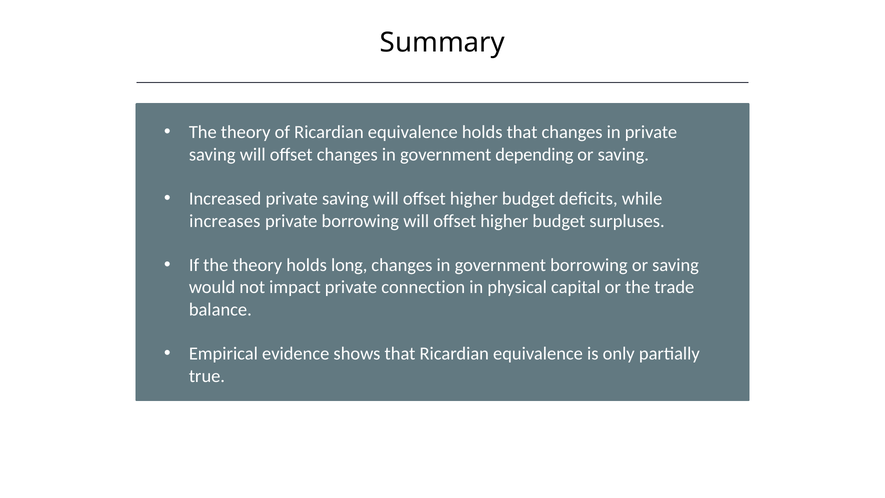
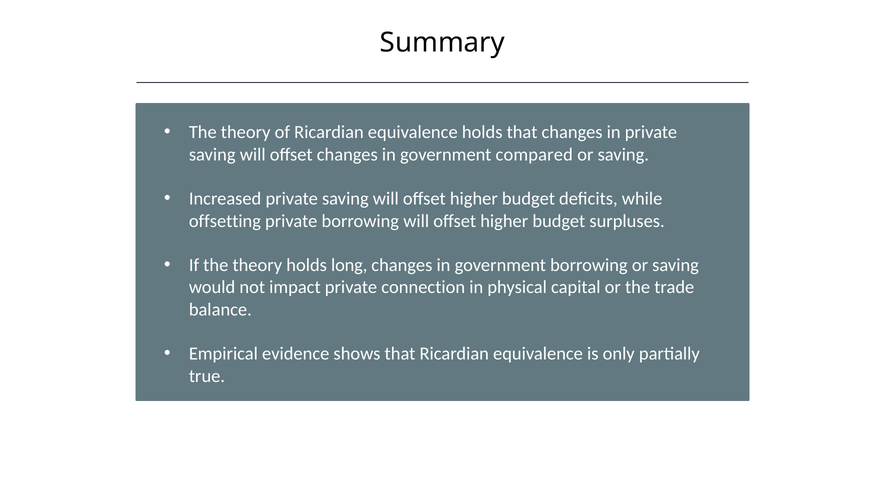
depending: depending -> compared (534, 154)
increases: increases -> offsetting (225, 221)
